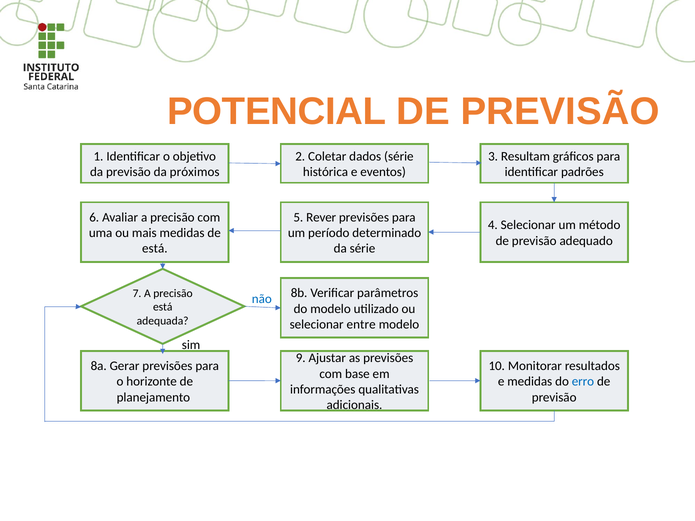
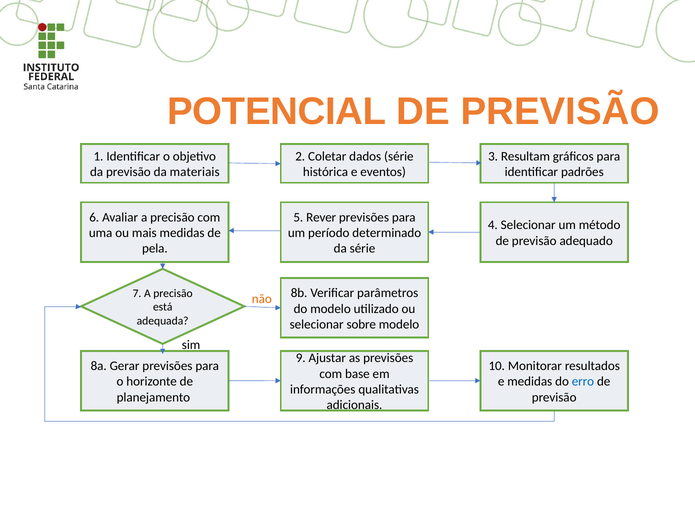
próximos: próximos -> materiais (195, 172)
está: está -> pela (155, 249)
não colour: blue -> orange (262, 299)
entre: entre -> sobre (361, 325)
